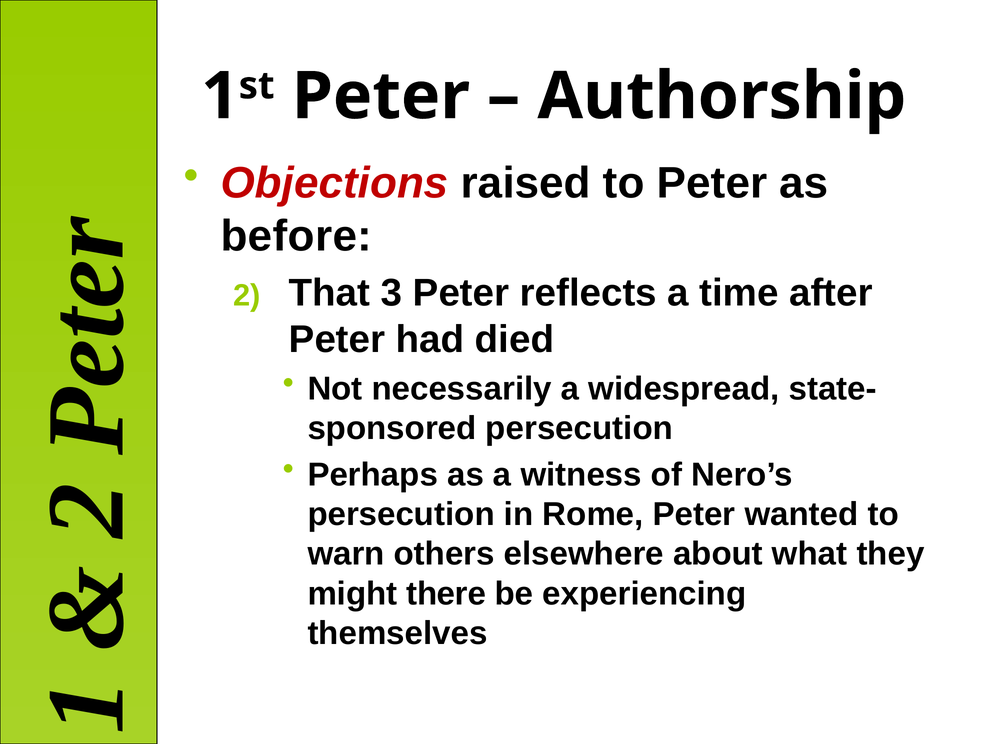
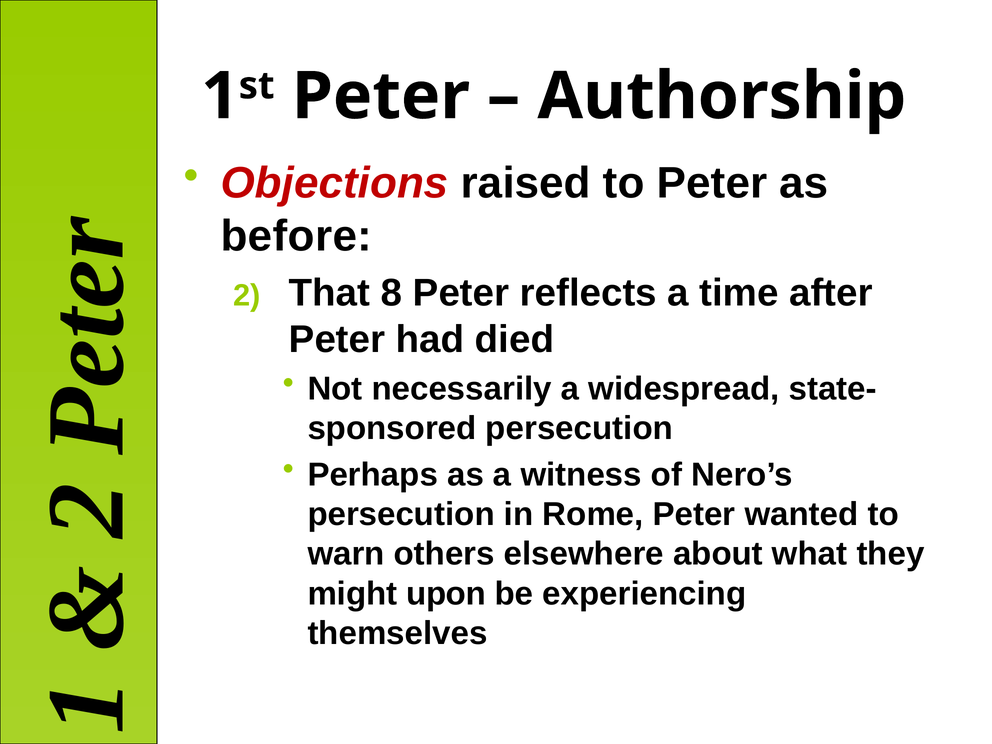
3: 3 -> 8 (391, 293)
there: there -> upon (446, 594)
